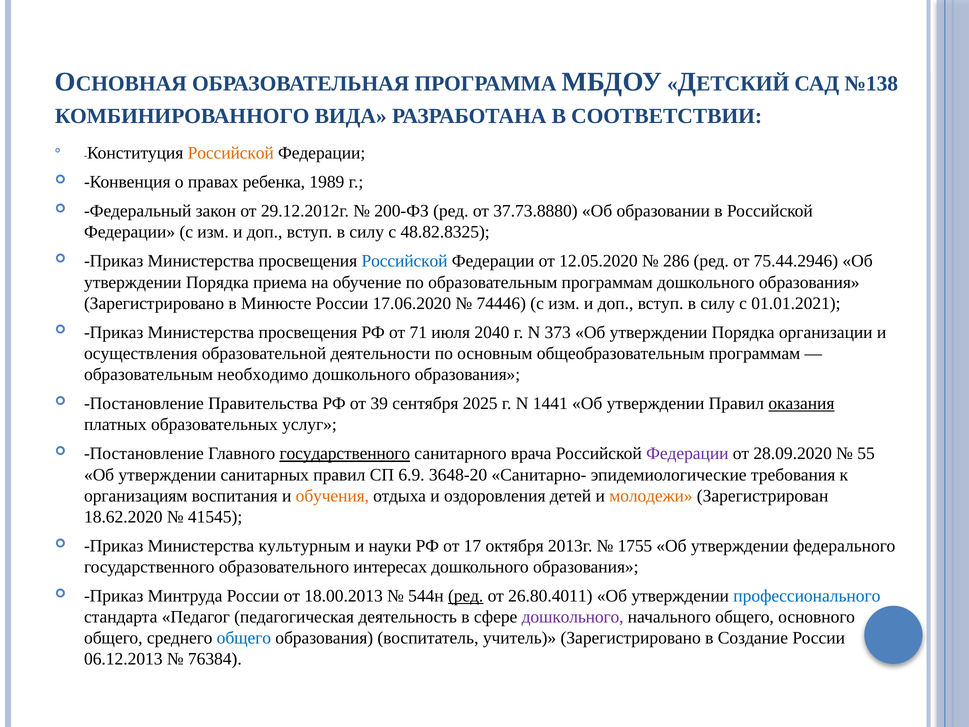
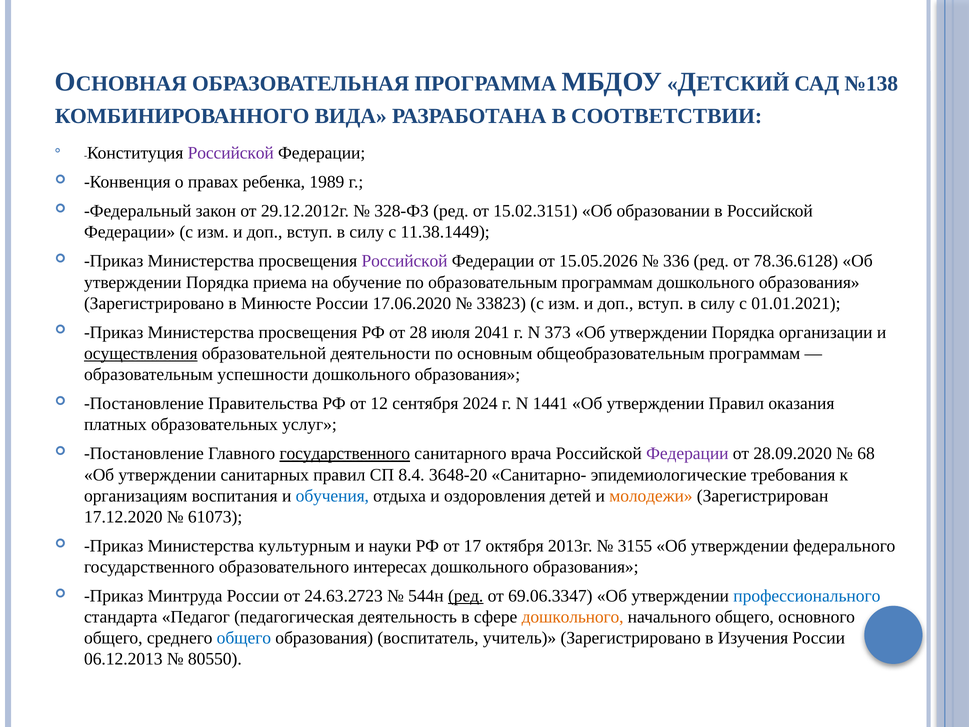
Российской colour: orange -> purple (231, 153)
200-ФЗ: 200-ФЗ -> 328-ФЗ (402, 211)
37.73.8880: 37.73.8880 -> 15.02.3151 (535, 211)
48.82.8325: 48.82.8325 -> 11.38.1449 (445, 232)
Российской colour: blue -> purple (405, 261)
12.05.2020: 12.05.2020 -> 15.05.2026 (598, 261)
286: 286 -> 336 (676, 261)
75.44.2946: 75.44.2946 -> 78.36.6128 (796, 261)
74446: 74446 -> 33823 (501, 303)
71: 71 -> 28 (418, 332)
2040: 2040 -> 2041 (492, 332)
осуществления underline: none -> present (141, 353)
необходимо: необходимо -> успешности (263, 374)
39: 39 -> 12 (379, 403)
2025: 2025 -> 2024 (480, 403)
оказания underline: present -> none (801, 403)
55: 55 -> 68 (866, 454)
6.9: 6.9 -> 8.4 (412, 475)
обучения colour: orange -> blue (332, 496)
18.62.2020: 18.62.2020 -> 17.12.2020 (123, 517)
41545: 41545 -> 61073 (215, 517)
1755: 1755 -> 3155 (635, 546)
18.00.2013: 18.00.2013 -> 24.63.2723 (344, 596)
26.80.4011: 26.80.4011 -> 69.06.3347 (550, 596)
дошкольного colour: purple -> orange (573, 617)
Создание: Создание -> Изучения (753, 638)
76384: 76384 -> 80550 (215, 659)
